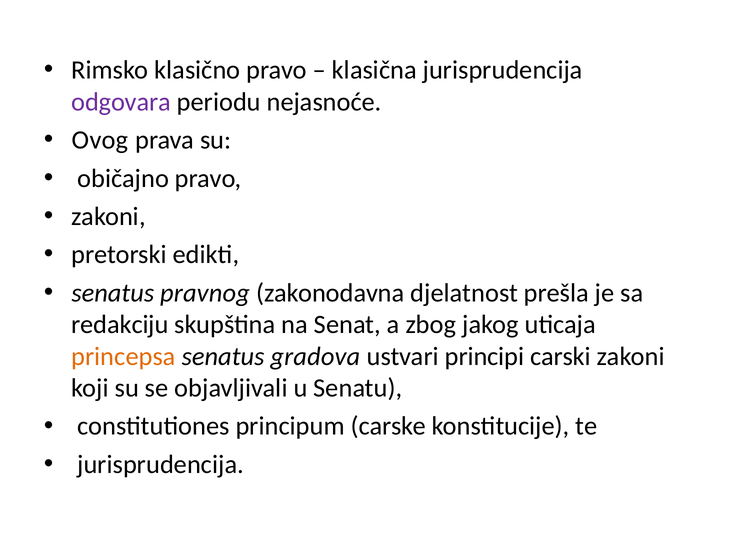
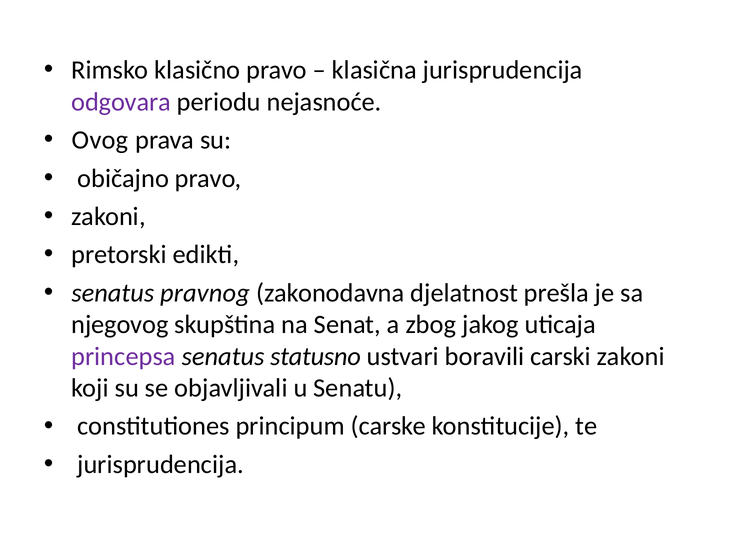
redakciju: redakciju -> njegovog (120, 325)
princepsa colour: orange -> purple (123, 356)
gradova: gradova -> statusno (316, 356)
principi: principi -> boravili (485, 356)
